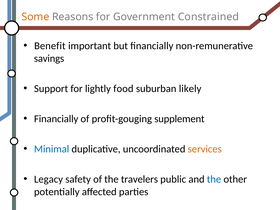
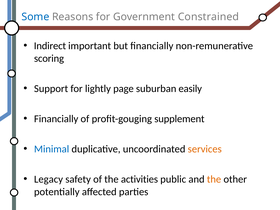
Some colour: orange -> blue (35, 17)
Benefit: Benefit -> Indirect (50, 46)
savings: savings -> scoring (49, 58)
food: food -> page (123, 89)
likely: likely -> easily (190, 89)
travelers: travelers -> activities (139, 179)
the colour: blue -> orange (214, 179)
